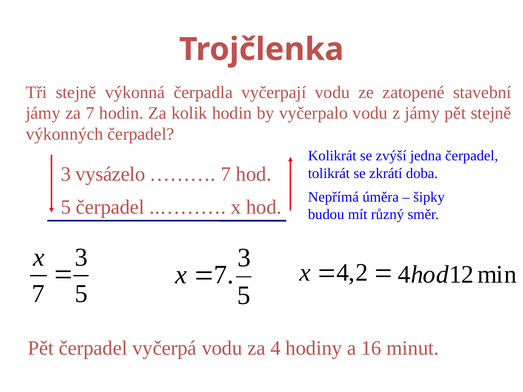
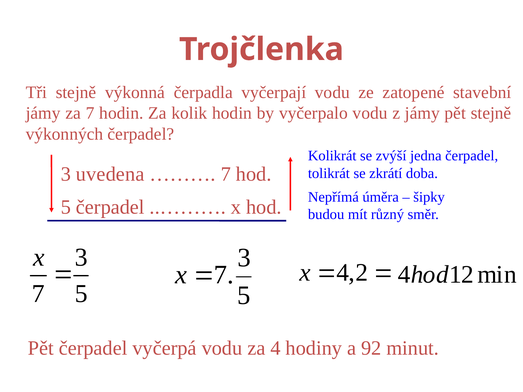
vysázelo: vysázelo -> uvedena (110, 174)
16: 16 -> 92 (371, 348)
